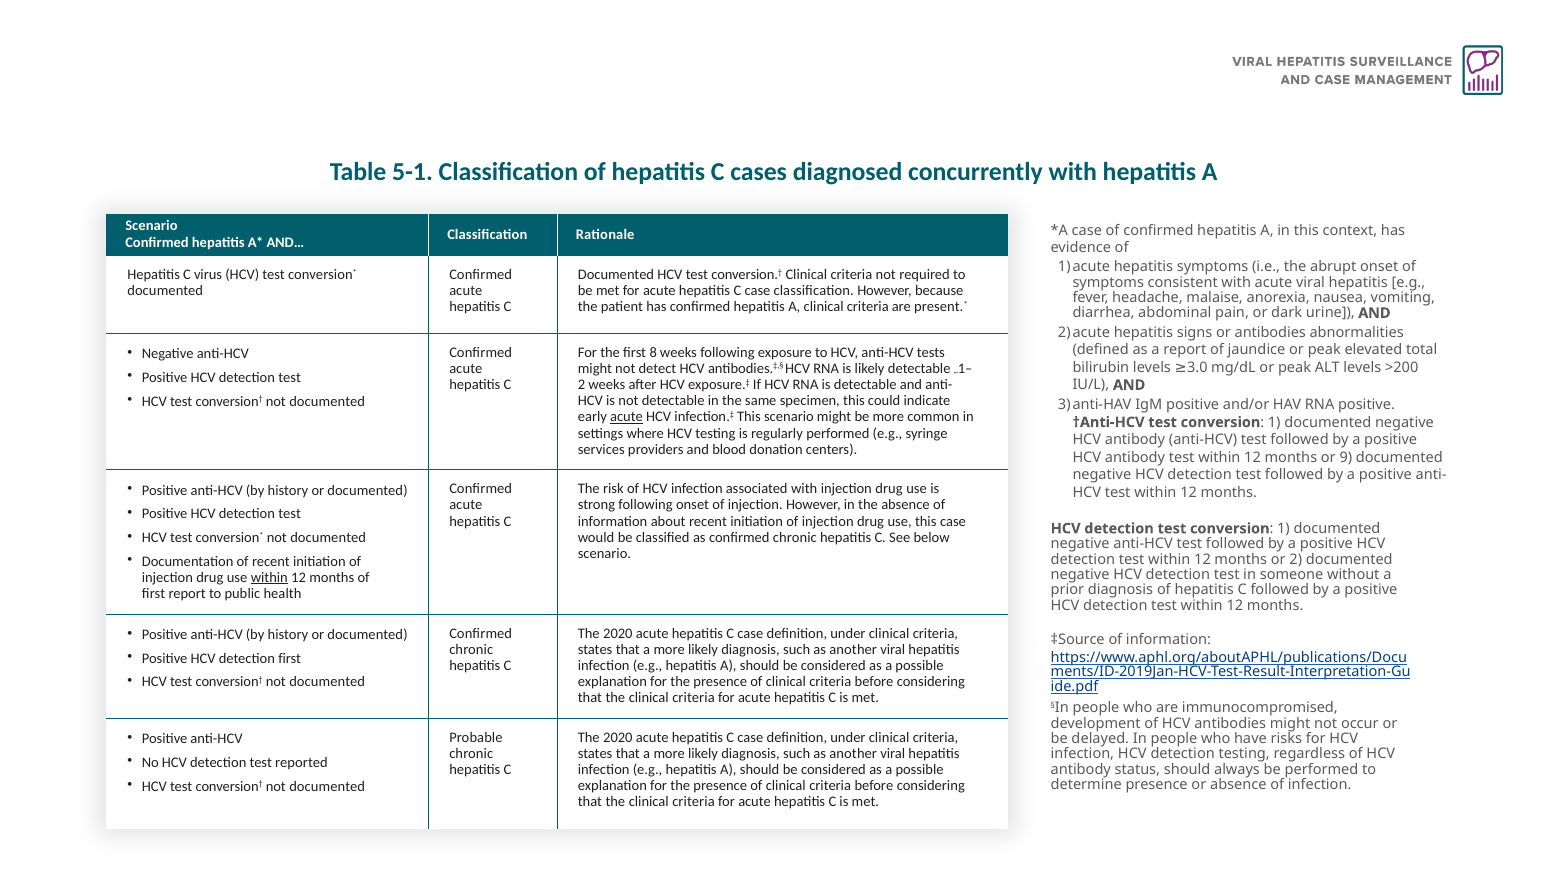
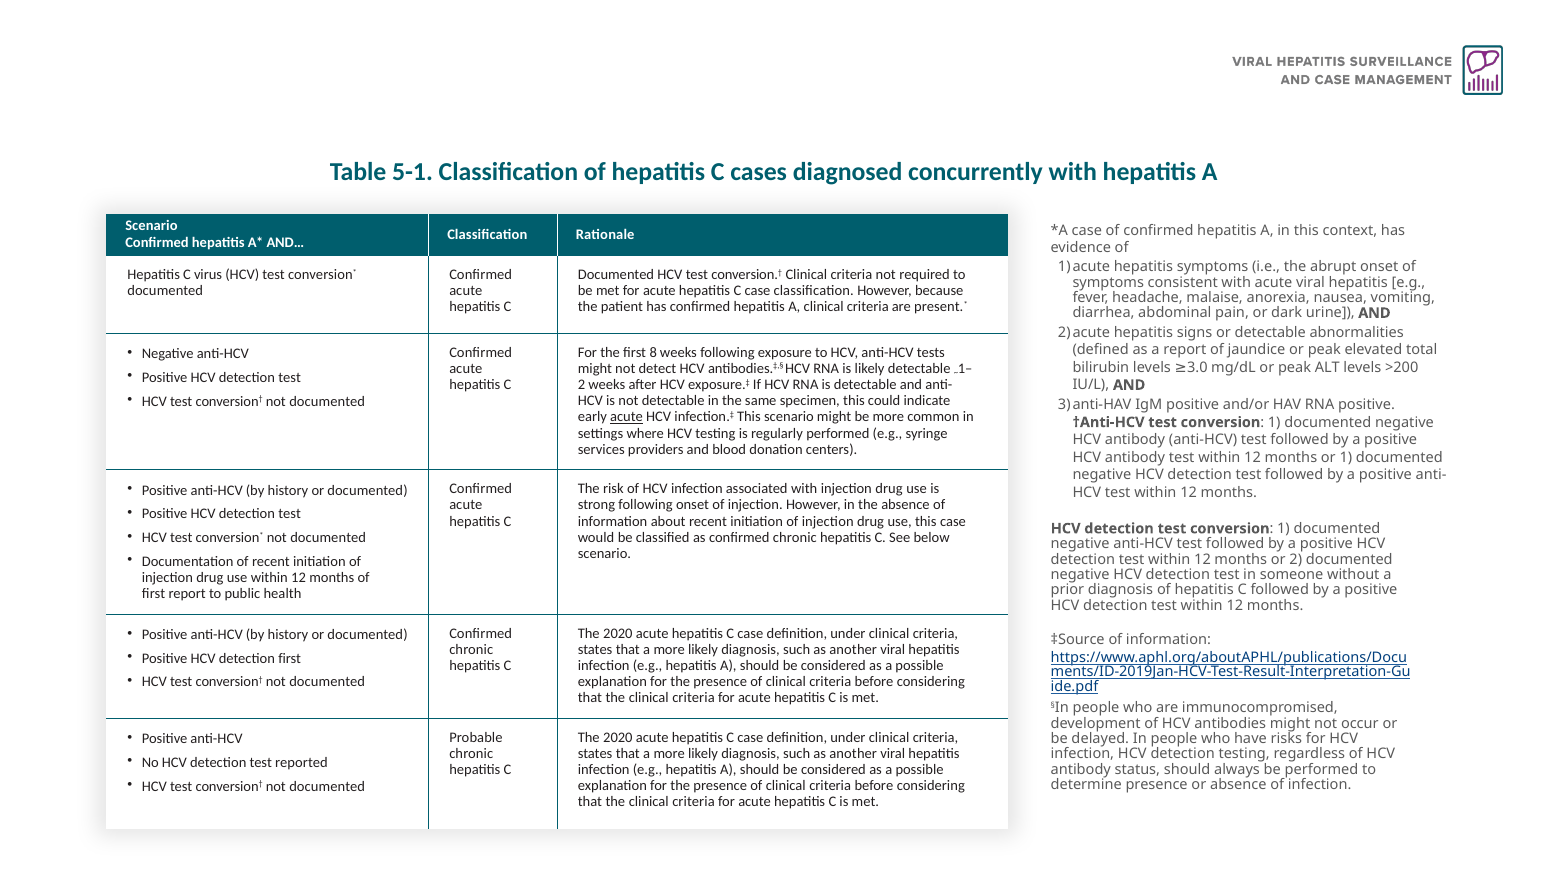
or antibodies: antibodies -> detectable (1270, 332)
or 9: 9 -> 1 (1346, 457)
within underline: present -> none (269, 577)
